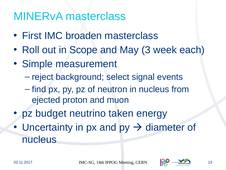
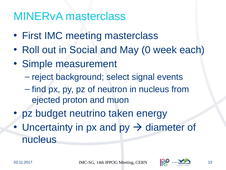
IMC broaden: broaden -> meeting (84, 36)
Scope: Scope -> Social (83, 50)
3: 3 -> 0 (146, 50)
